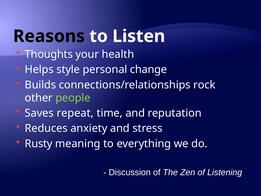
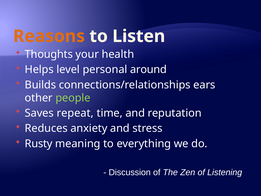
Reasons colour: black -> orange (49, 36)
style: style -> level (68, 69)
change: change -> around (148, 69)
rock: rock -> ears (204, 85)
